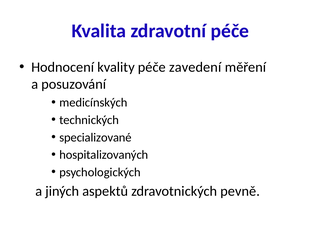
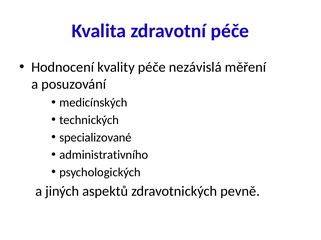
zavedení: zavedení -> nezávislá (195, 67)
hospitalizovaných: hospitalizovaných -> administrativního (104, 155)
